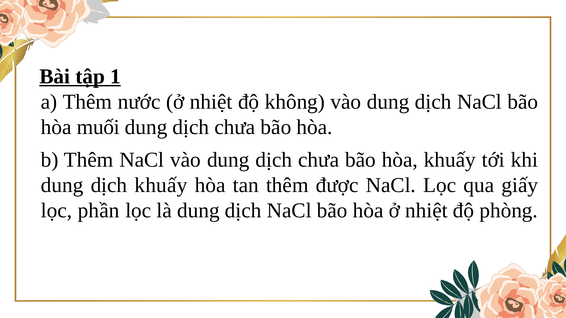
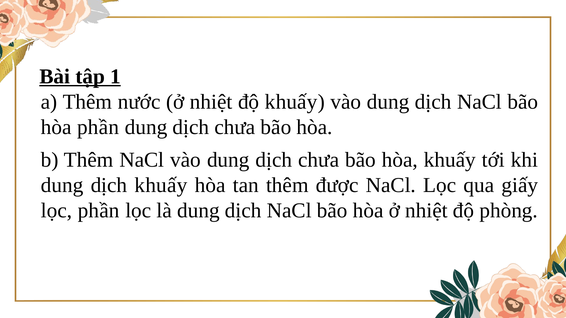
độ không: không -> khuấy (295, 102)
hòa muối: muối -> phần (98, 127)
